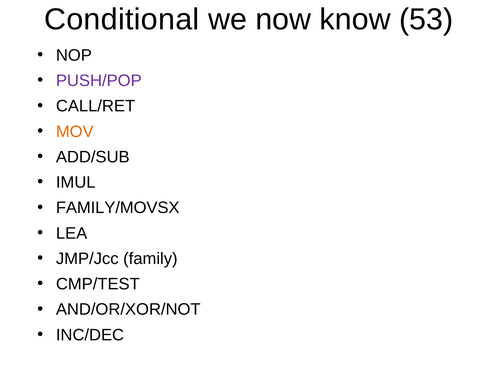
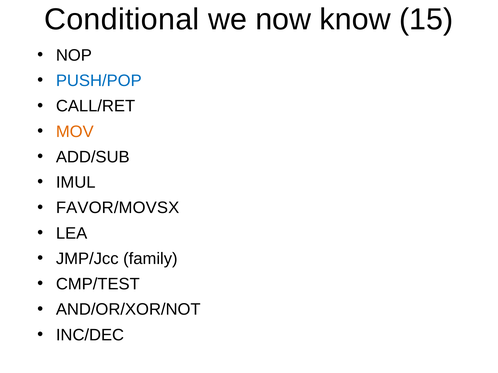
53: 53 -> 15 (426, 19)
PUSH/POP colour: purple -> blue (99, 81)
FAMILY/MOVSX: FAMILY/MOVSX -> FAVOR/MOVSX (118, 208)
